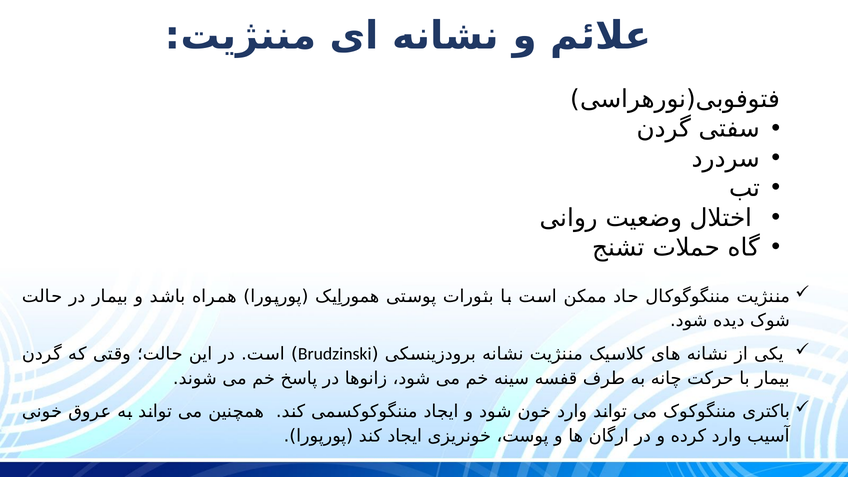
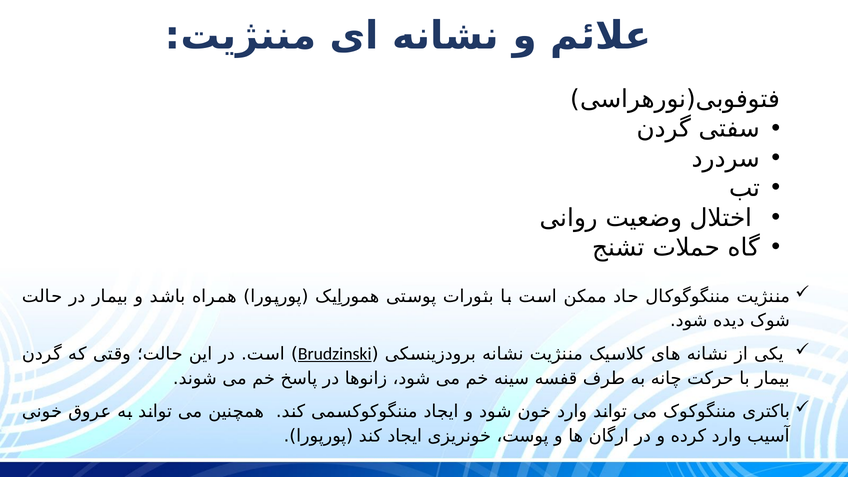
Brudzinski underline: none -> present (335, 354)
